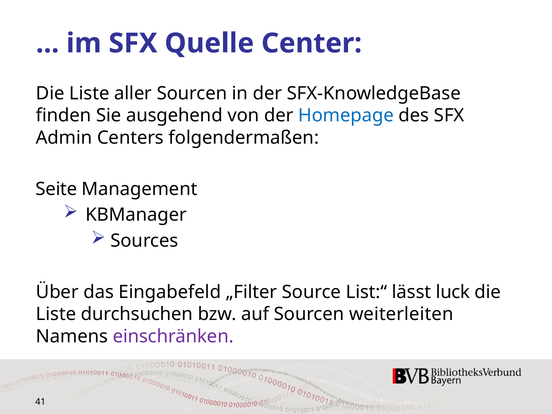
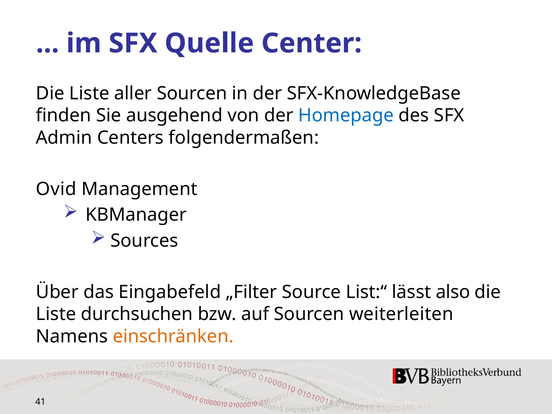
Seite: Seite -> Ovid (56, 189)
luck: luck -> also (453, 292)
einschränken colour: purple -> orange (173, 336)
